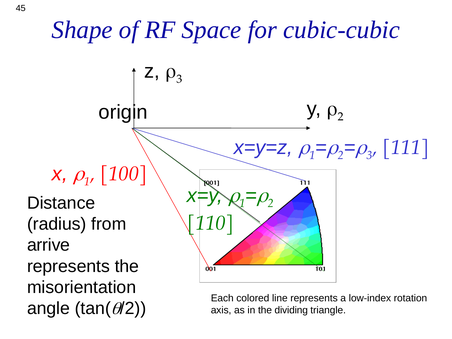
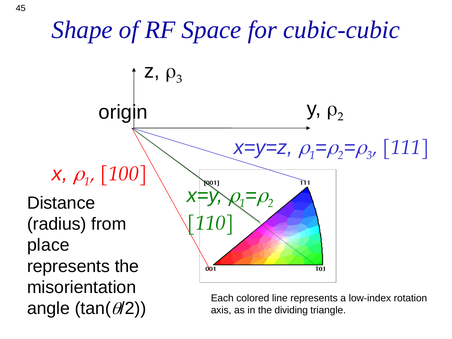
arrive: arrive -> place (48, 245)
